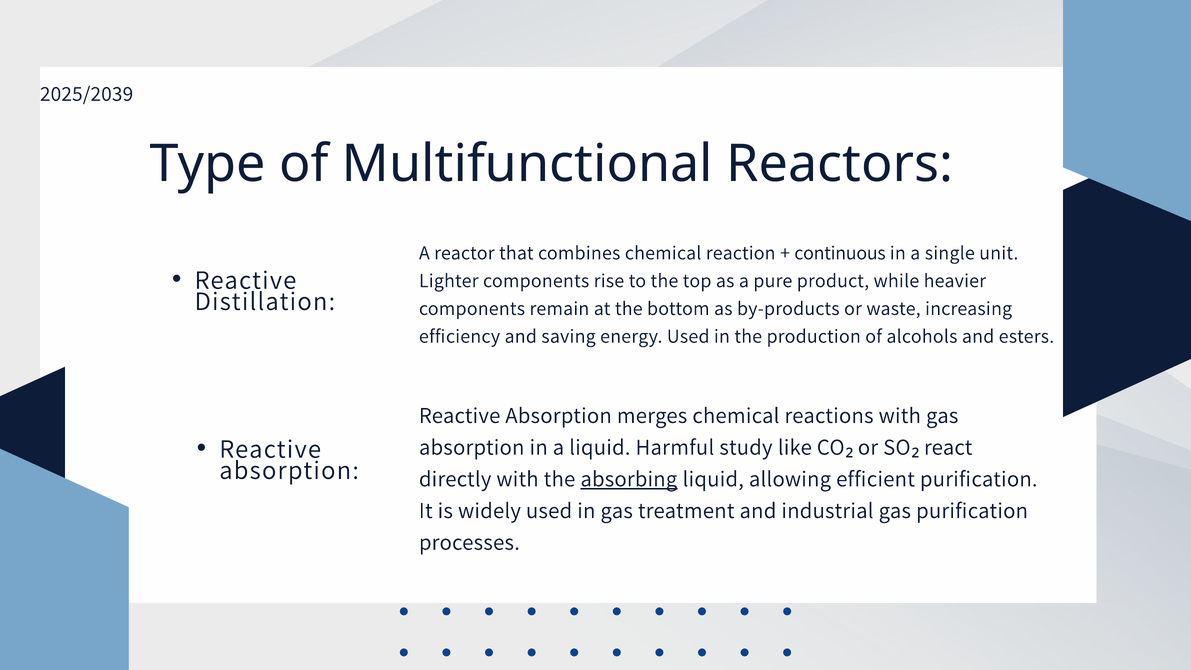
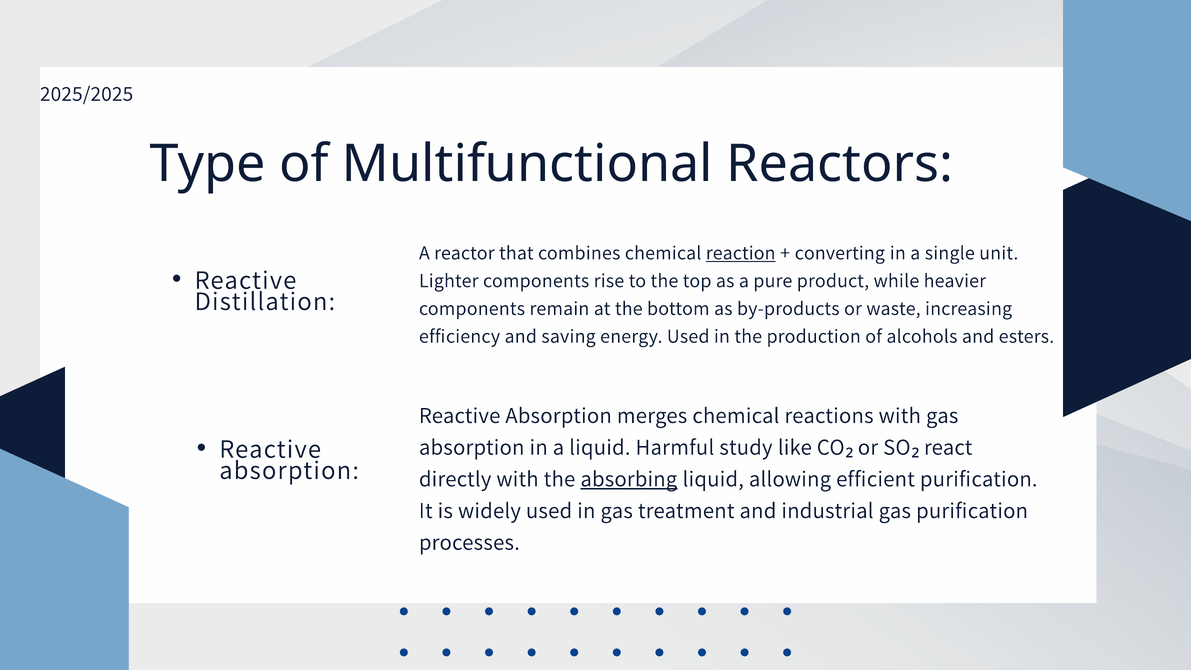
2025/2039: 2025/2039 -> 2025/2025 (87, 94)
reaction underline: none -> present (741, 253)
continuous: continuous -> converting (840, 253)
